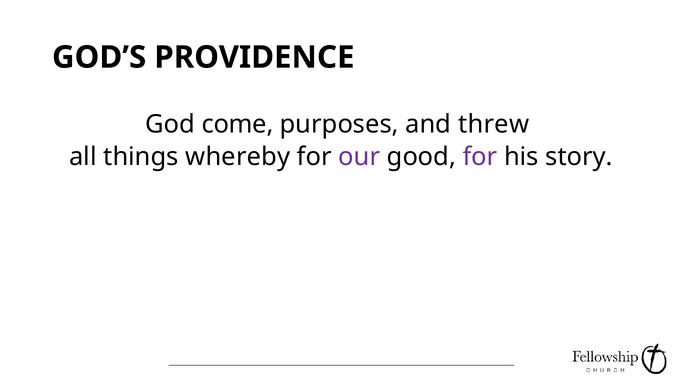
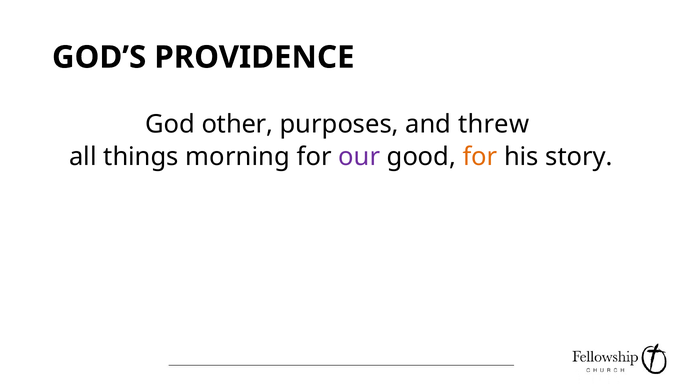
come: come -> other (237, 124)
whereby: whereby -> morning (238, 157)
for colour: purple -> orange (480, 157)
